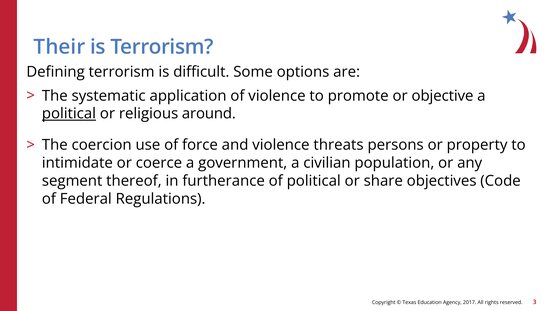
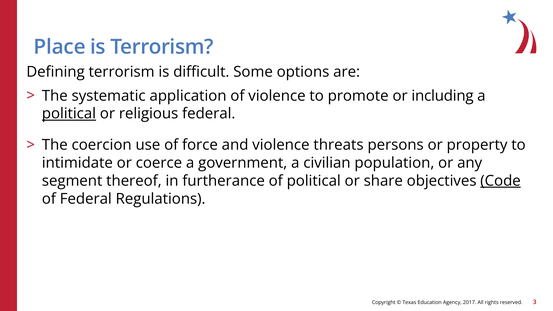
Their: Their -> Place (60, 47)
objective: objective -> including (443, 96)
religious around: around -> federal (209, 114)
Code underline: none -> present (501, 181)
